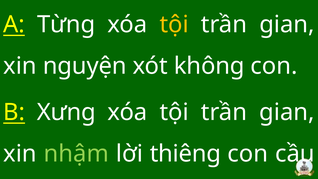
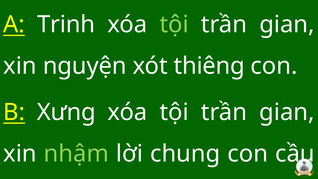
Từng: Từng -> Trinh (66, 24)
tội colour: yellow -> light green (174, 24)
không: không -> thiêng (209, 66)
thiêng: thiêng -> chung (185, 154)
